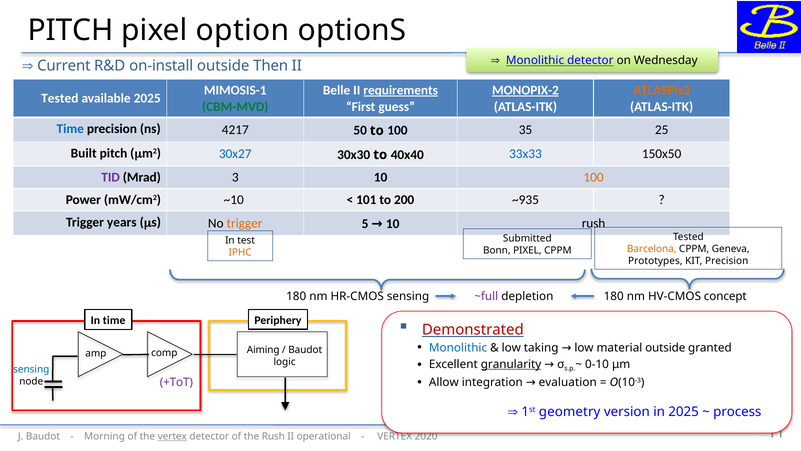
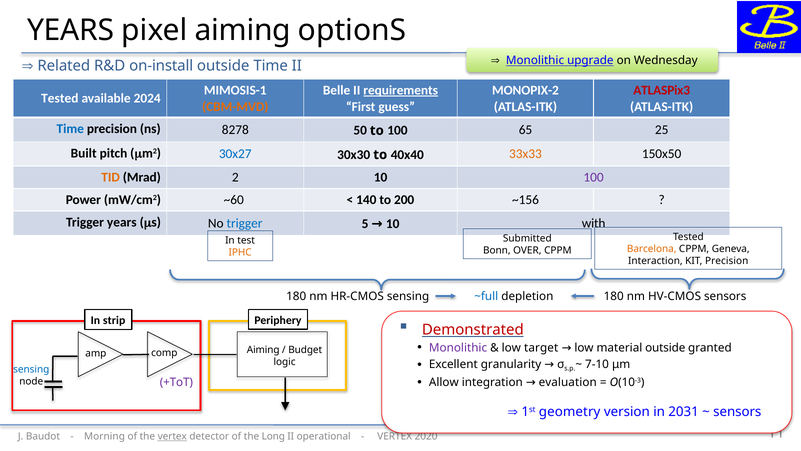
PITCH: PITCH -> YEARS (71, 30)
pixel option: option -> aiming (243, 30)
Monolithic detector: detector -> upgrade (590, 60)
Current: Current -> Related (64, 66)
outside Then: Then -> Time (271, 66)
MONOPIX-2 underline: present -> none (525, 90)
ATLASPix3 colour: orange -> red (662, 90)
available 2025: 2025 -> 2024 (147, 98)
CBM-MVD colour: green -> orange (235, 106)
4217: 4217 -> 8278 (235, 130)
35: 35 -> 65 (526, 130)
33x33 colour: blue -> orange (525, 154)
TID colour: purple -> orange (111, 177)
3: 3 -> 2 (235, 177)
100 colour: orange -> purple (594, 177)
~10: ~10 -> ~60 (234, 200)
101: 101 -> 140 (366, 200)
~935: ~935 -> ~156 (525, 200)
trigger colour: orange -> blue (245, 223)
10 rush: rush -> with (594, 223)
Bonn PIXEL: PIXEL -> OVER (527, 250)
Prototypes: Prototypes -> Interaction (655, 261)
~full colour: purple -> blue (486, 296)
HV-CMOS concept: concept -> sensors (725, 296)
In time: time -> strip (114, 320)
Monolithic colour: blue -> purple (458, 347)
taking: taking -> target (541, 347)
Baudot: Baudot -> Budget (305, 349)
granularity underline: present -> none (511, 364)
0-10: 0-10 -> 7-10 (597, 364)
in 2025: 2025 -> 2031 (684, 412)
process: process -> sensors (737, 412)
the Rush: Rush -> Long (273, 436)
